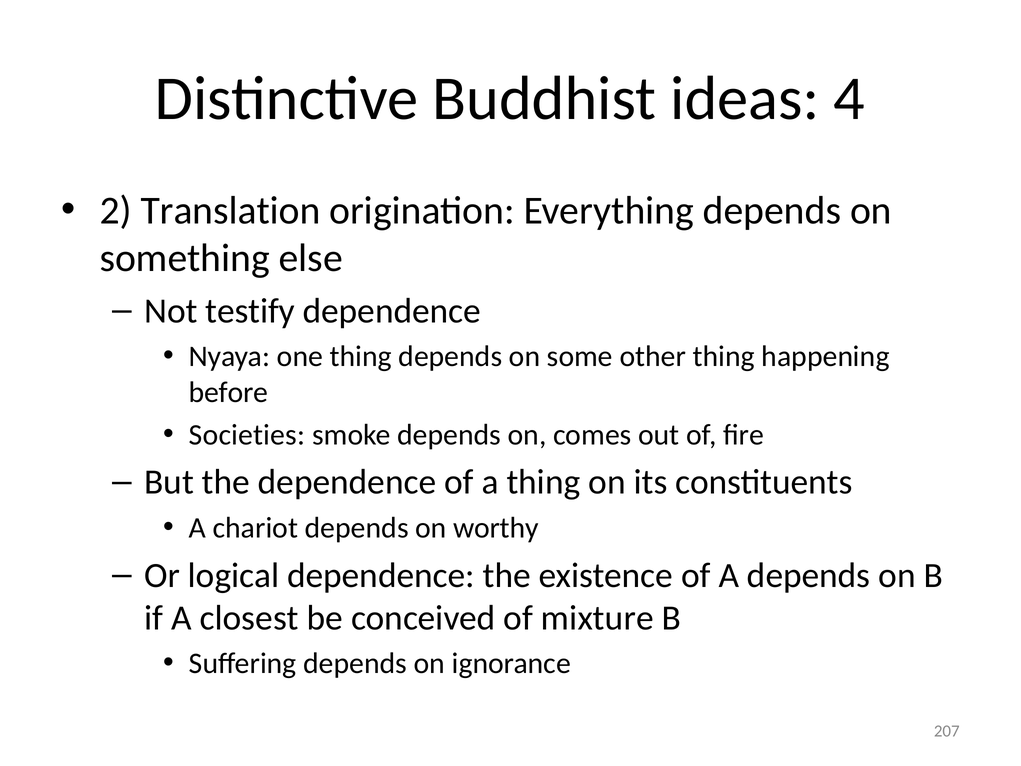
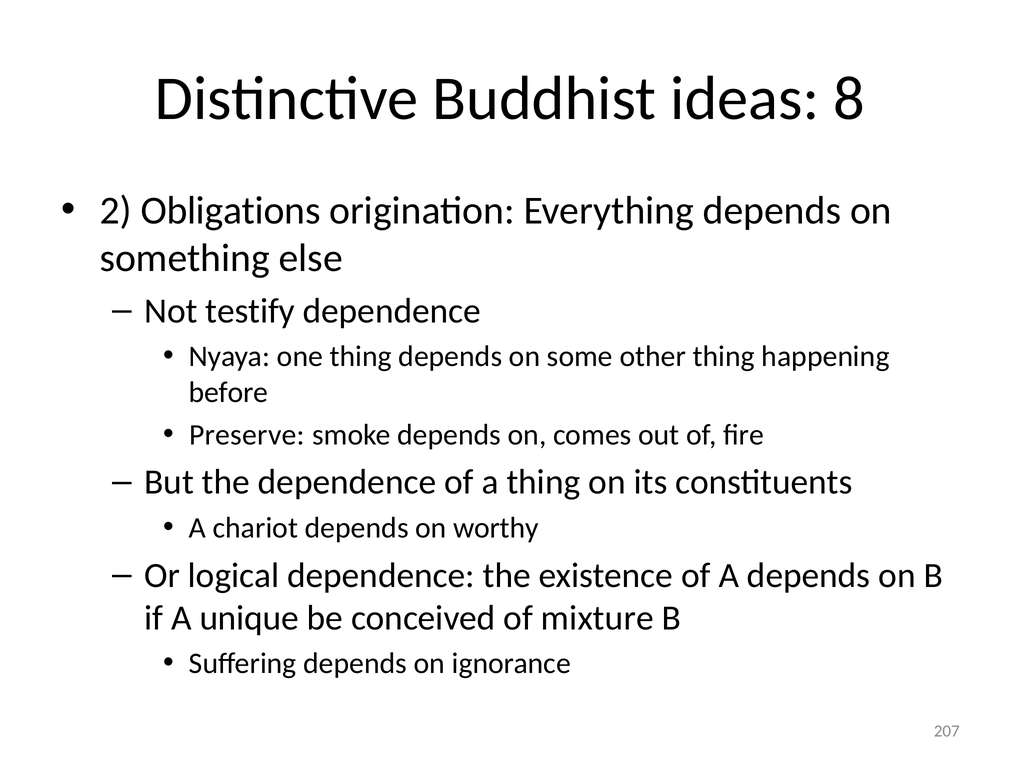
4: 4 -> 8 (849, 99)
Translation: Translation -> Obligations (231, 210)
Societies: Societies -> Preserve (247, 435)
closest: closest -> unique (249, 618)
